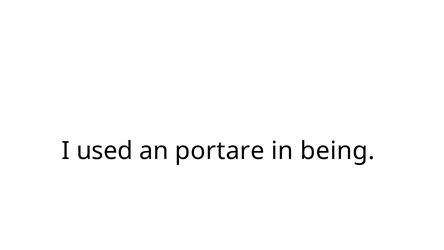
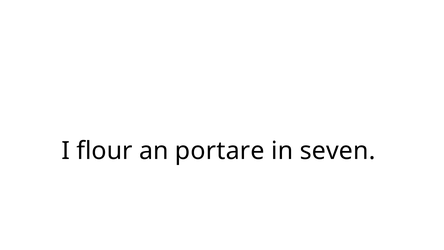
used: used -> flour (104, 151)
being: being -> seven (338, 151)
